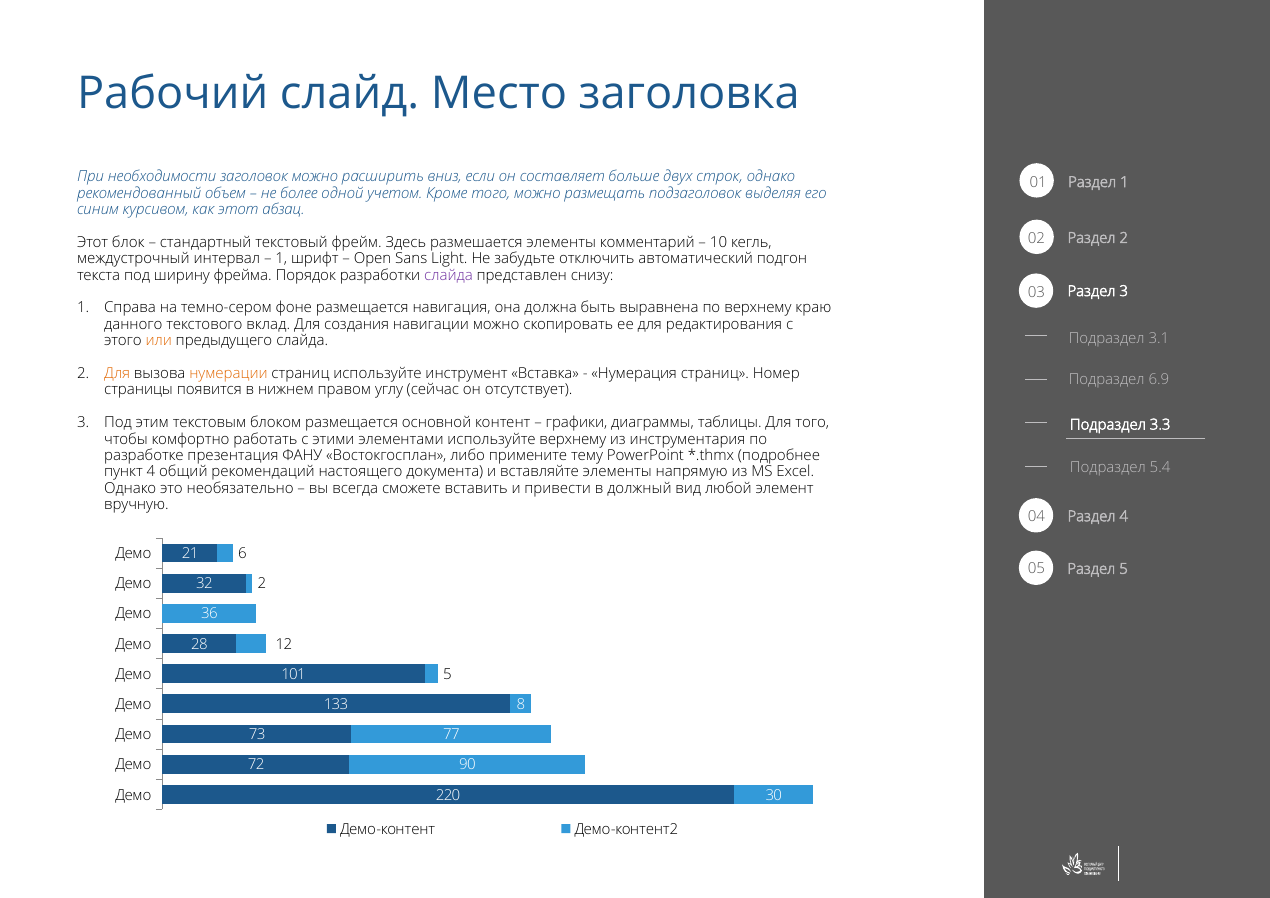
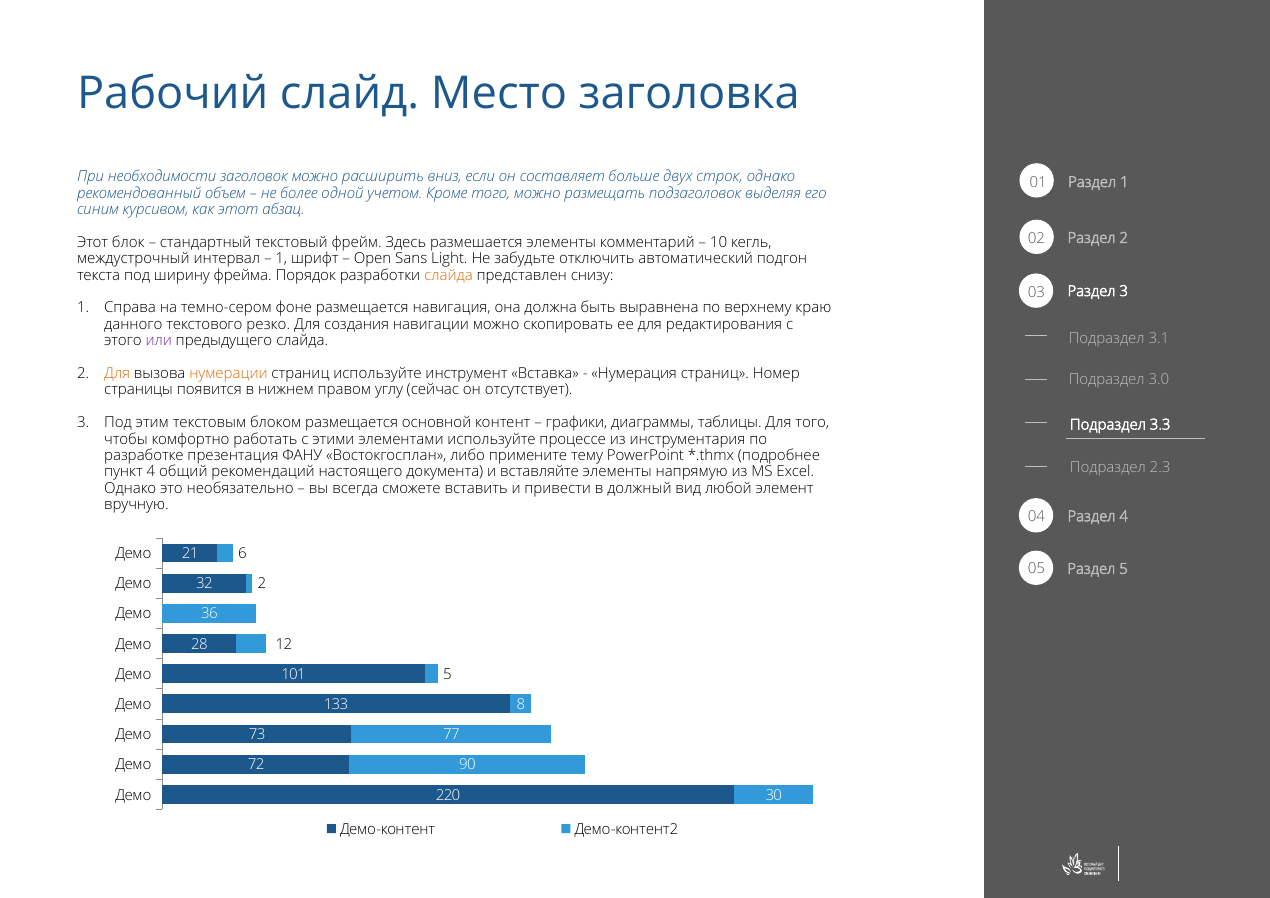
слайда colour: purple -> orange (449, 275)
вклад: вклад -> резко (268, 324)
или colour: orange -> purple (159, 341)
6.9: 6.9 -> 3.0 (1159, 379)
используйте верхнему: верхнему -> процессе (573, 439)
5.4: 5.4 -> 2.3 (1160, 467)
